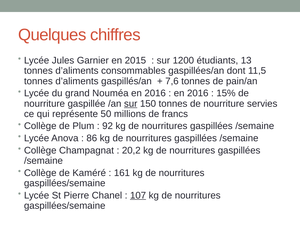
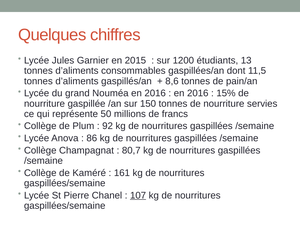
7,6: 7,6 -> 8,6 (172, 81)
sur underline: present -> none (131, 104)
20,2: 20,2 -> 80,7 (131, 150)
